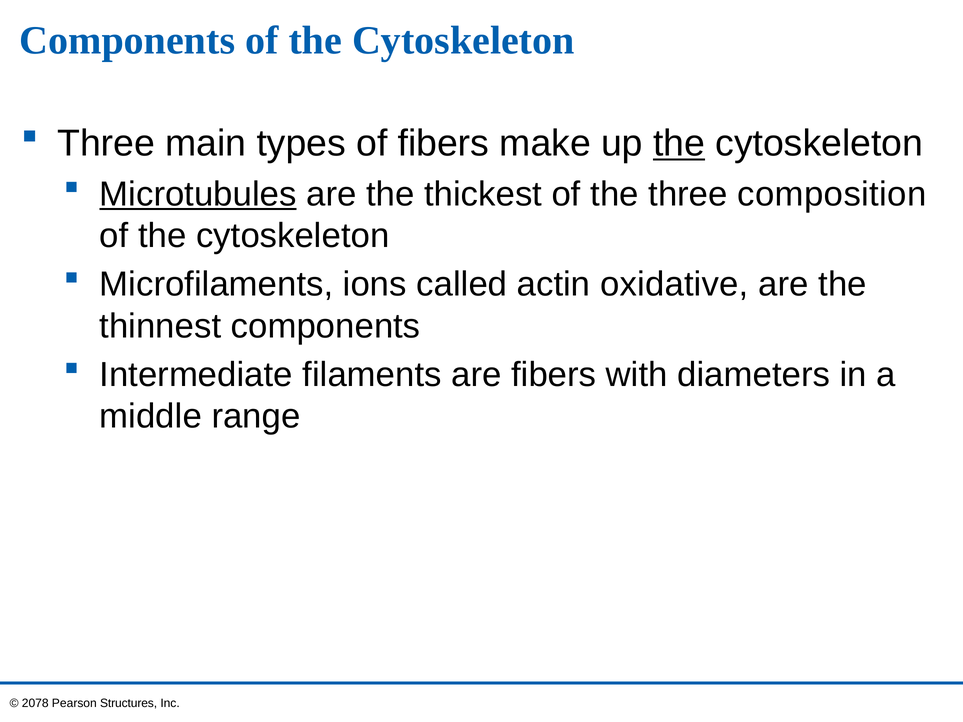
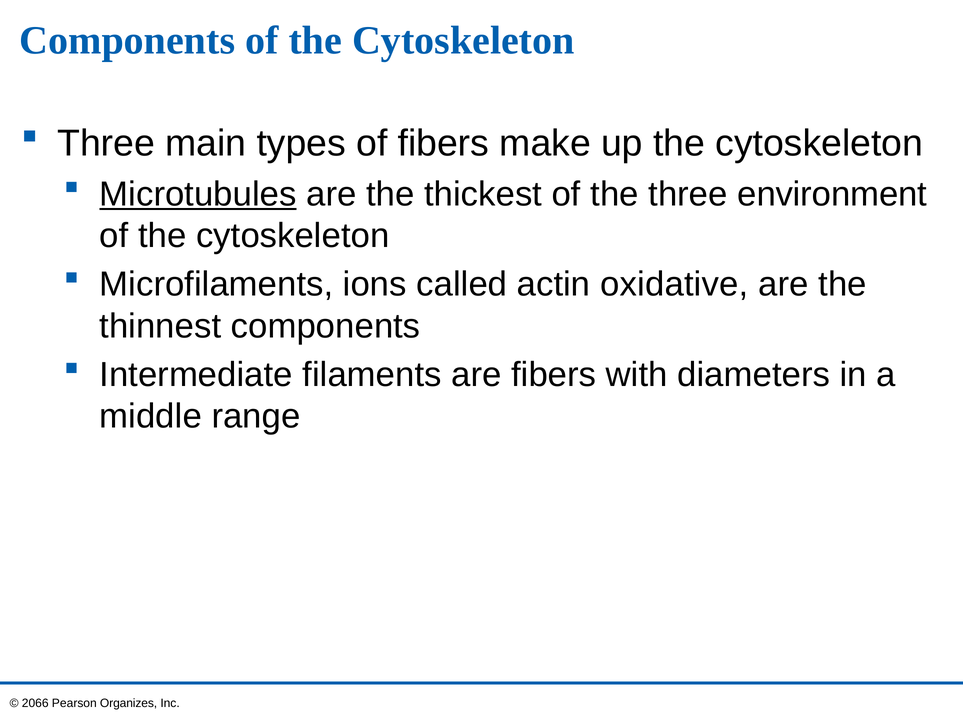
the underline: present -> none (679, 143)
composition: composition -> environment (832, 194)
2078: 2078 -> 2066 (35, 703)
Structures: Structures -> Organizes (129, 703)
